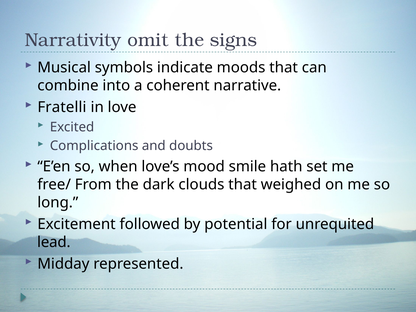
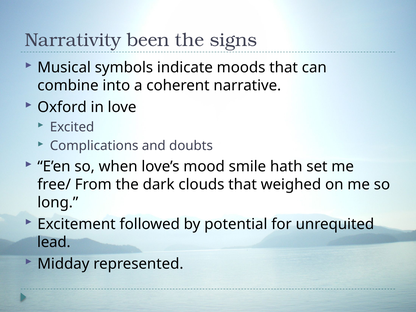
omit: omit -> been (148, 40)
Fratelli: Fratelli -> Oxford (62, 107)
